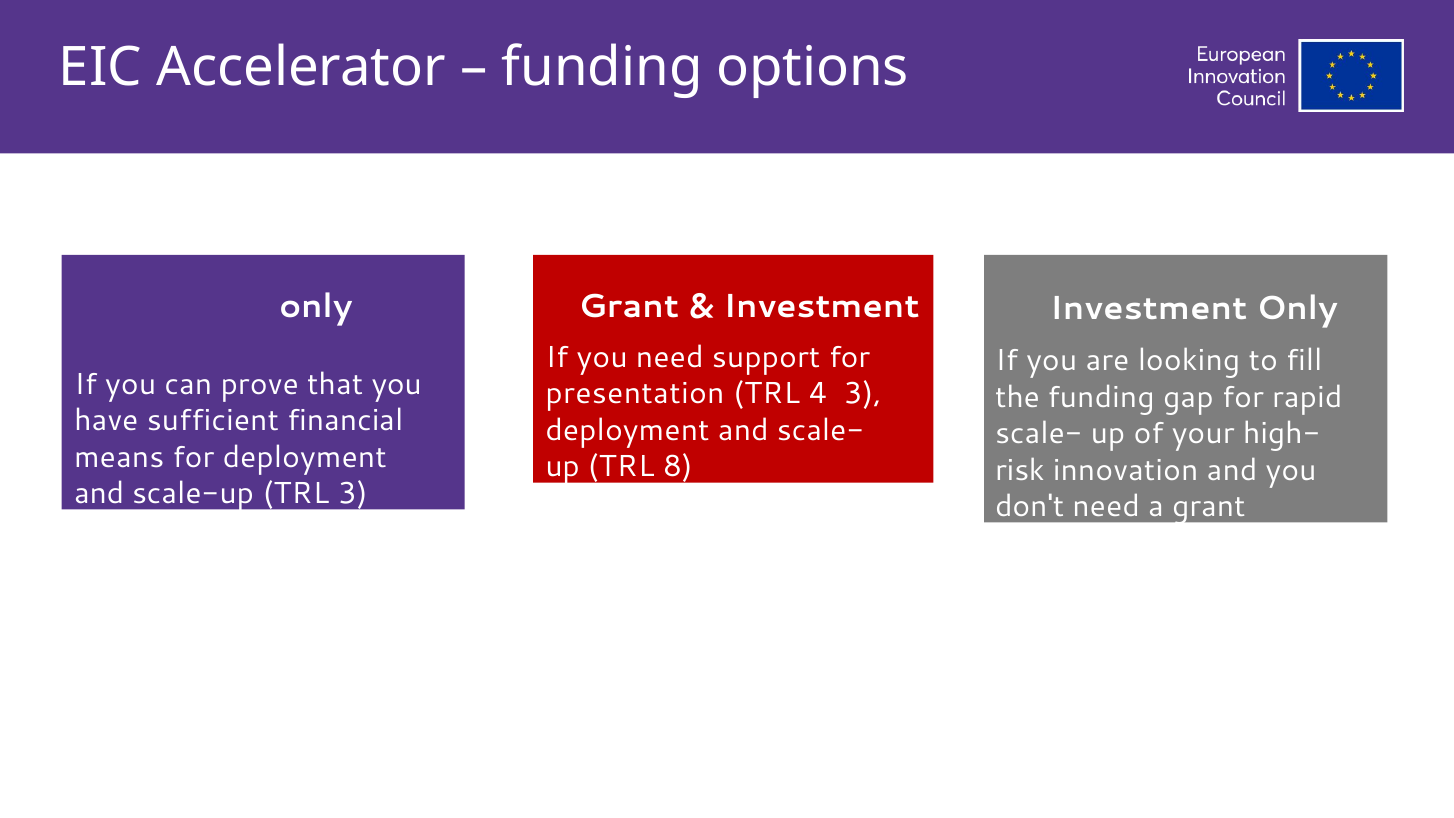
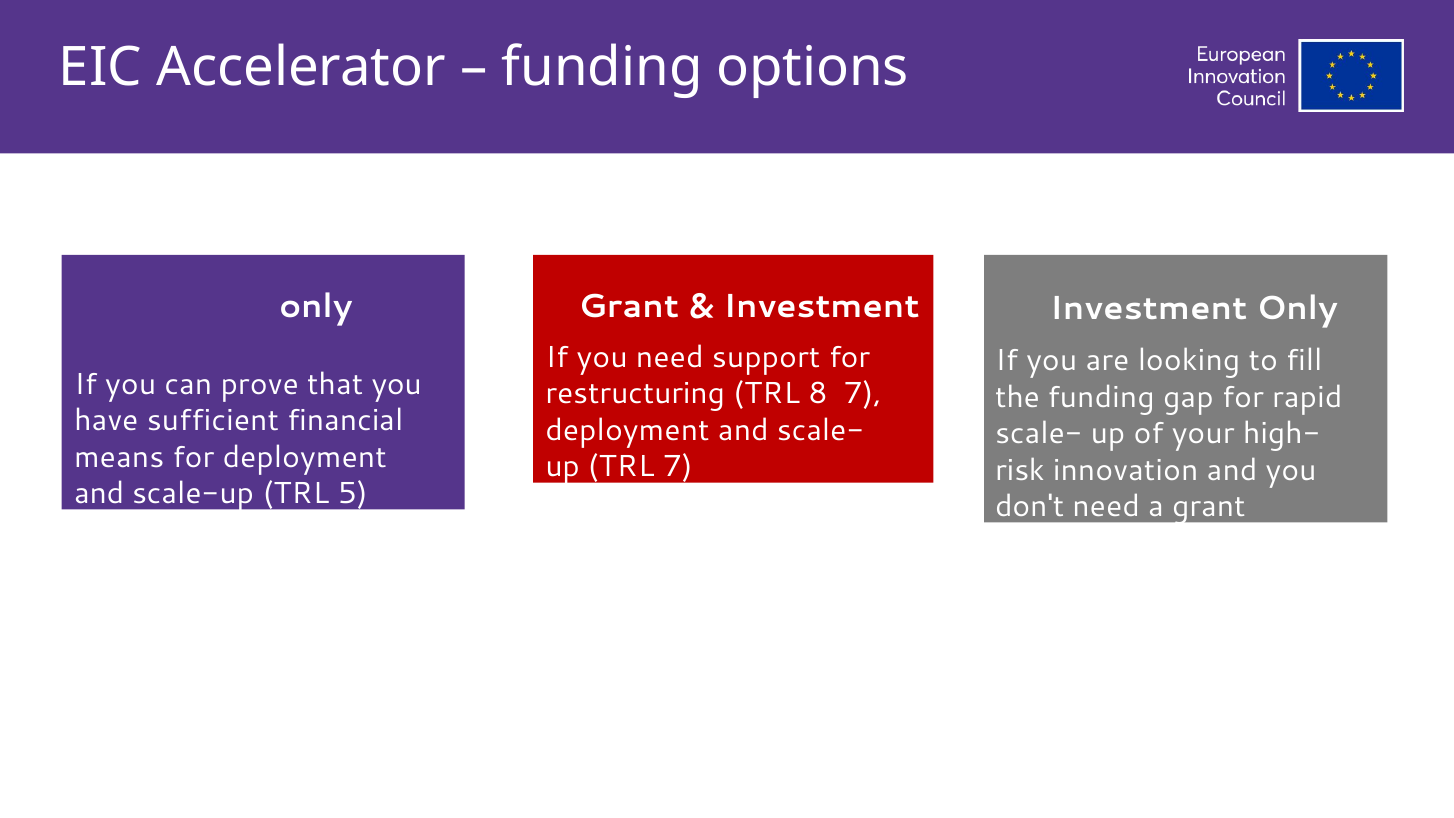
presentation: presentation -> restructuring (635, 394)
4: 4 -> 8 (818, 394)
3: 3 -> 7 (863, 394)
TRL 8: 8 -> 7 (678, 467)
TRL 3: 3 -> 5 (353, 493)
